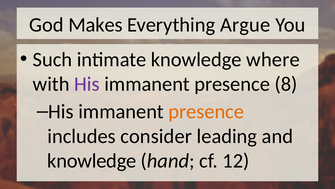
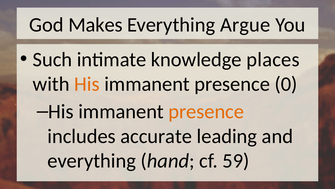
where: where -> places (273, 59)
His colour: purple -> orange (87, 84)
8: 8 -> 0 (286, 84)
consider: consider -> accurate (156, 136)
knowledge: knowledge -> everything (92, 160)
12: 12 -> 59 (236, 160)
